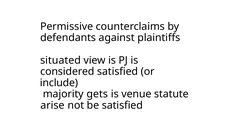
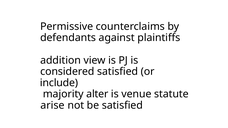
situated: situated -> addition (61, 60)
gets: gets -> alter (97, 94)
